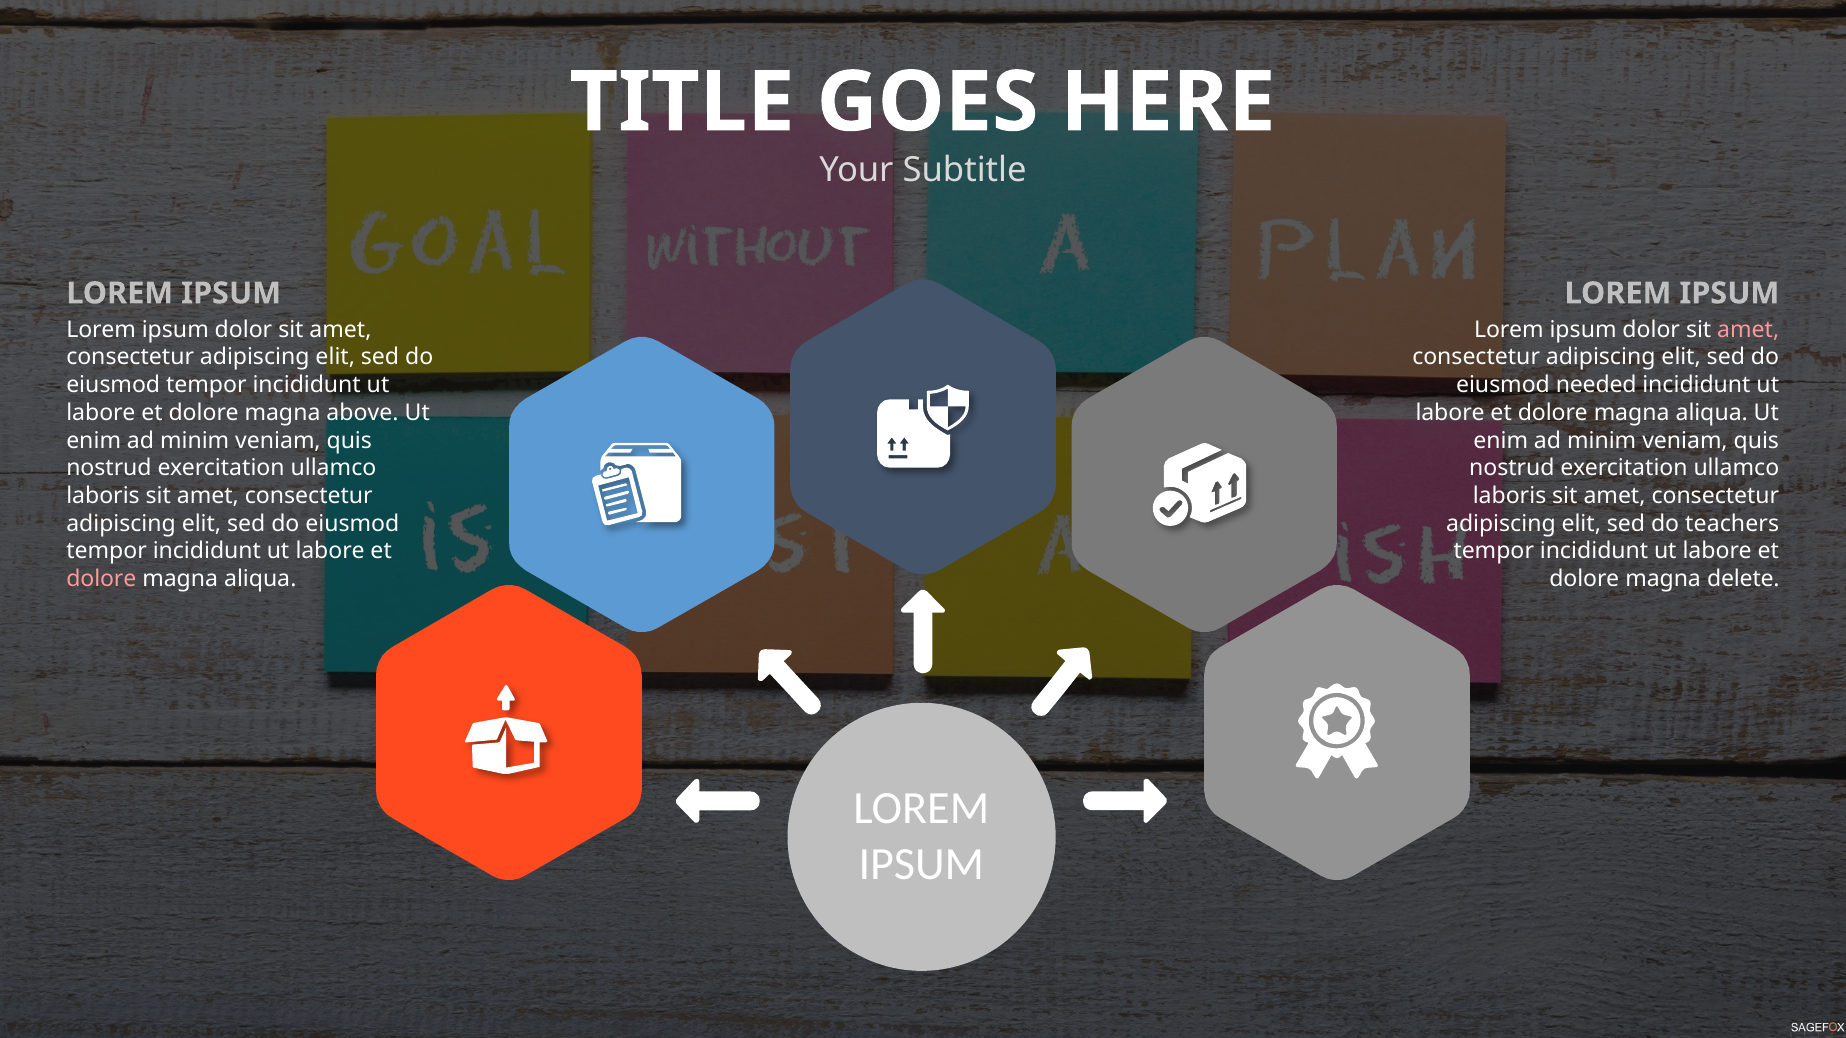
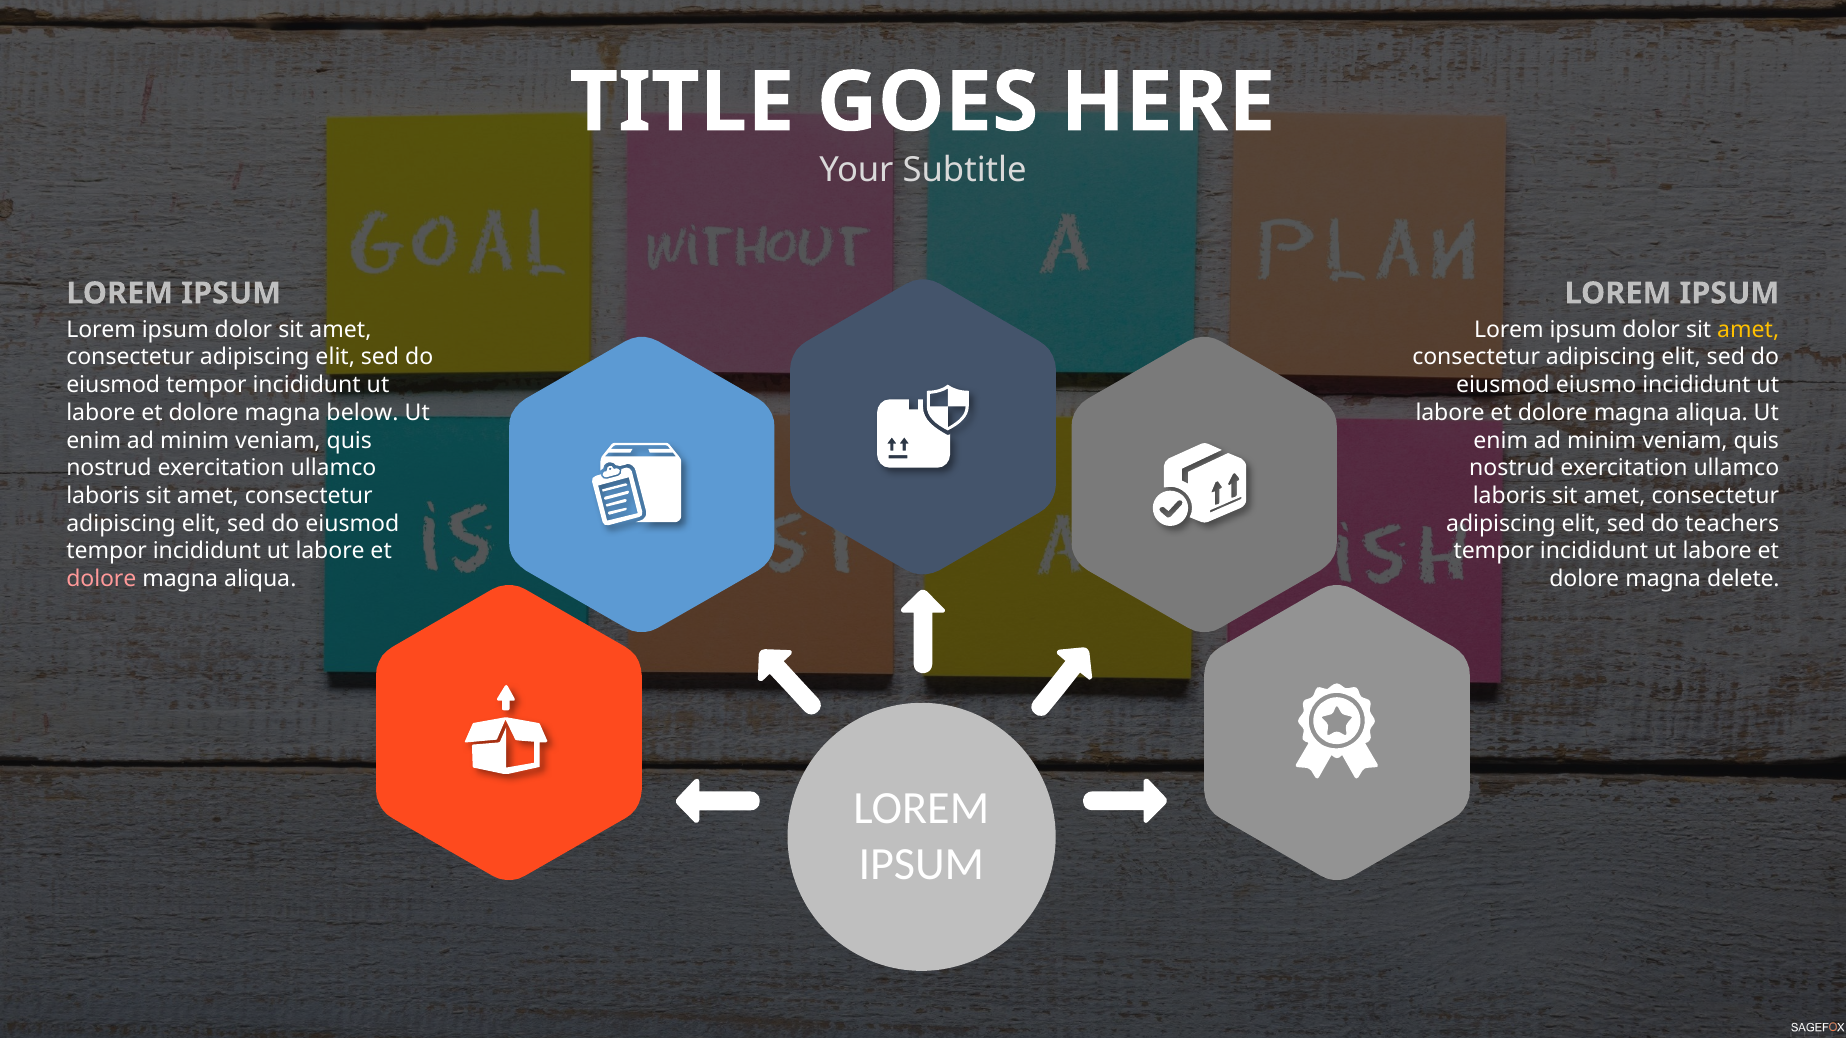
amet colour: pink -> yellow (1748, 330)
needed: needed -> eiusmo (1596, 385)
above: above -> below (363, 413)
